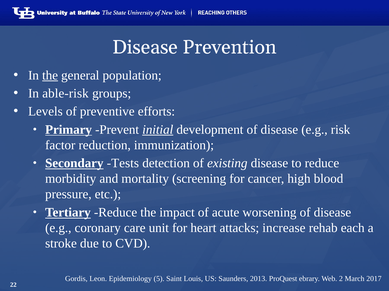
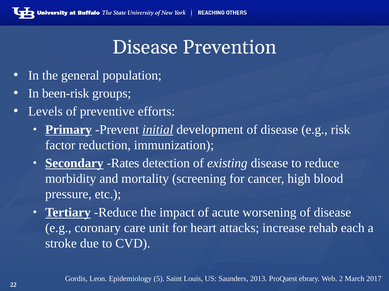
the underline: present -> none (50, 75)
able-risk: able-risk -> been-risk (66, 94)
Tests: Tests -> Rates (123, 164)
